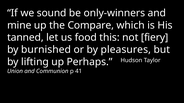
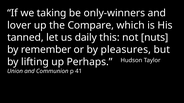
sound: sound -> taking (52, 13)
mine: mine -> lover (19, 25)
food: food -> daily (86, 38)
fiery: fiery -> nuts (155, 38)
burnished: burnished -> remember (46, 50)
